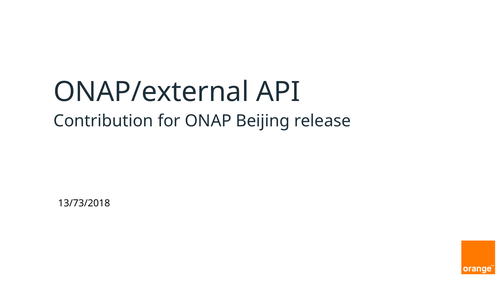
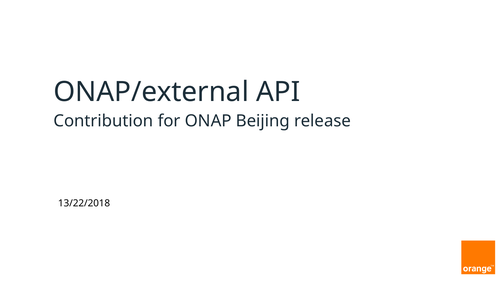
13/73/2018: 13/73/2018 -> 13/22/2018 (84, 203)
